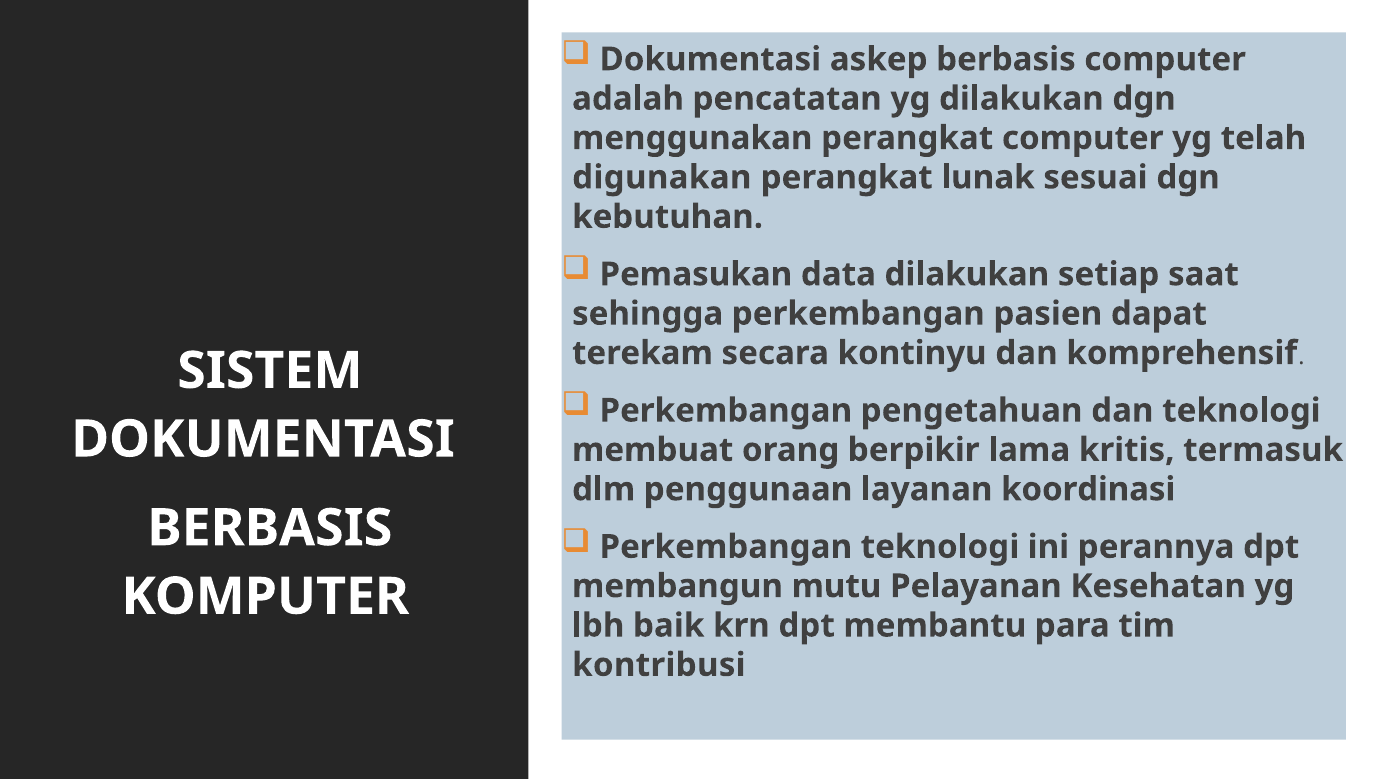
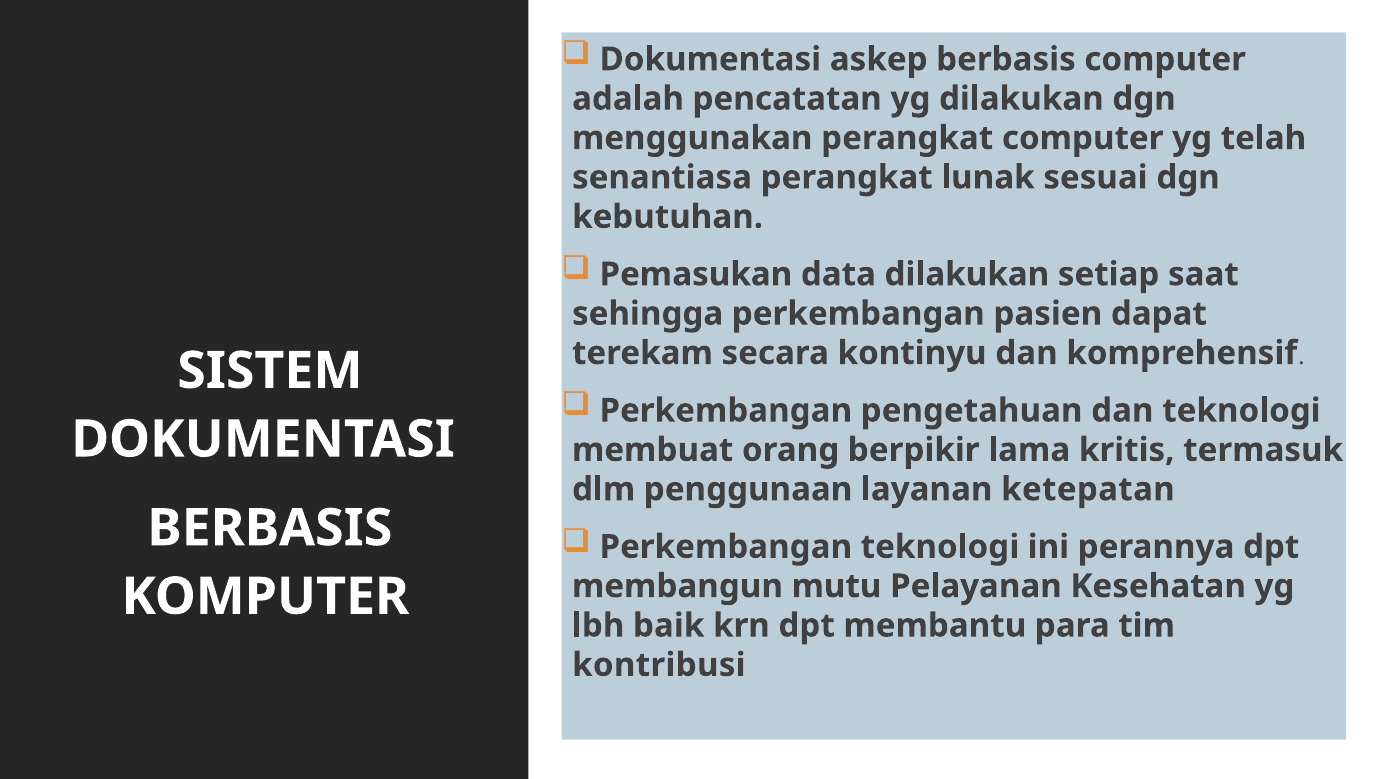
digunakan: digunakan -> senantiasa (662, 177)
koordinasi: koordinasi -> ketepatan (1088, 489)
